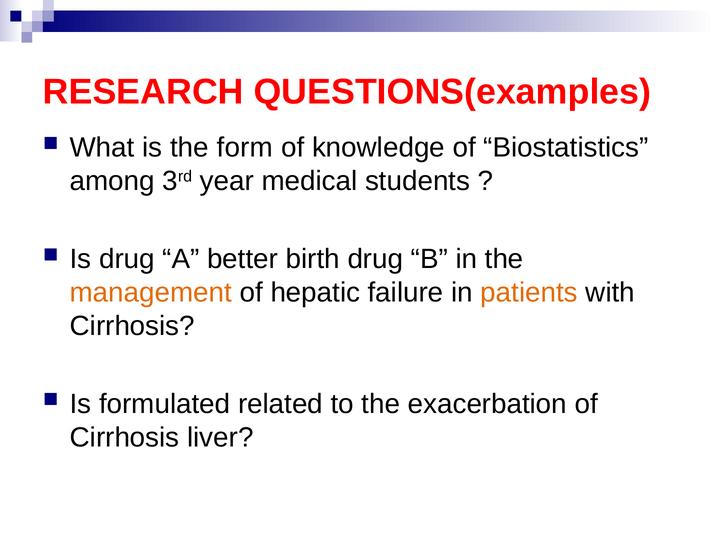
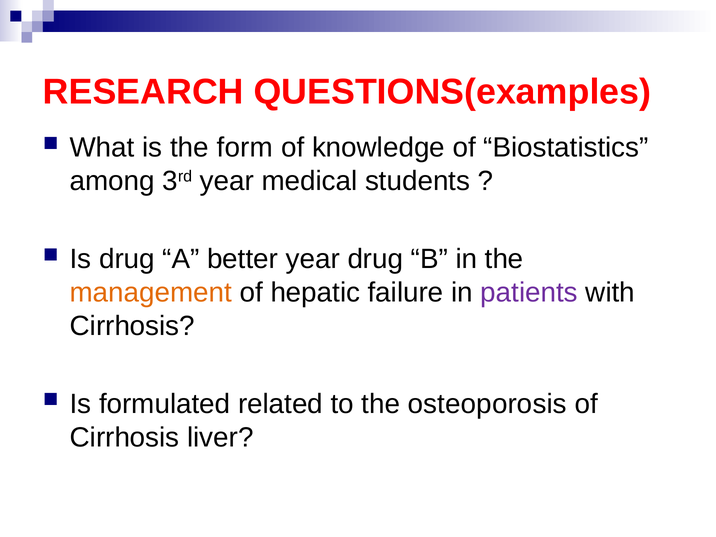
better birth: birth -> year (313, 259)
patients colour: orange -> purple (529, 292)
exacerbation: exacerbation -> osteoporosis (487, 404)
